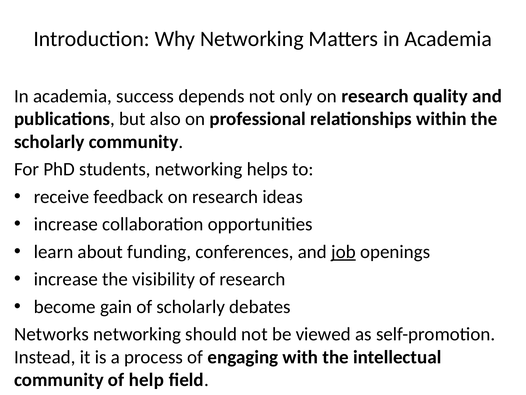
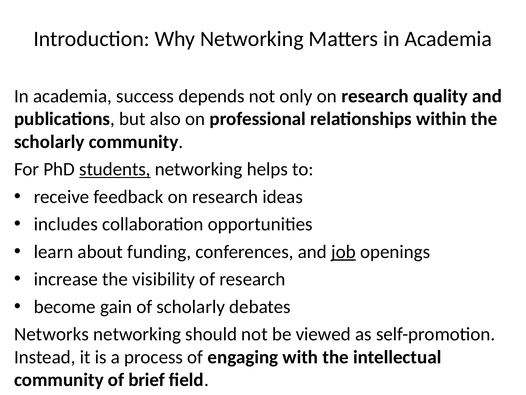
students underline: none -> present (115, 169)
increase: increase -> includes (66, 224)
help: help -> brief (147, 379)
